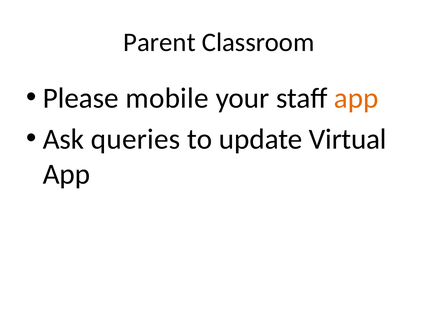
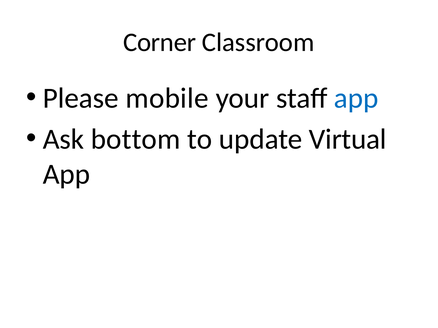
Parent: Parent -> Corner (160, 42)
app colour: orange -> blue (356, 98)
queries: queries -> bottom (136, 139)
